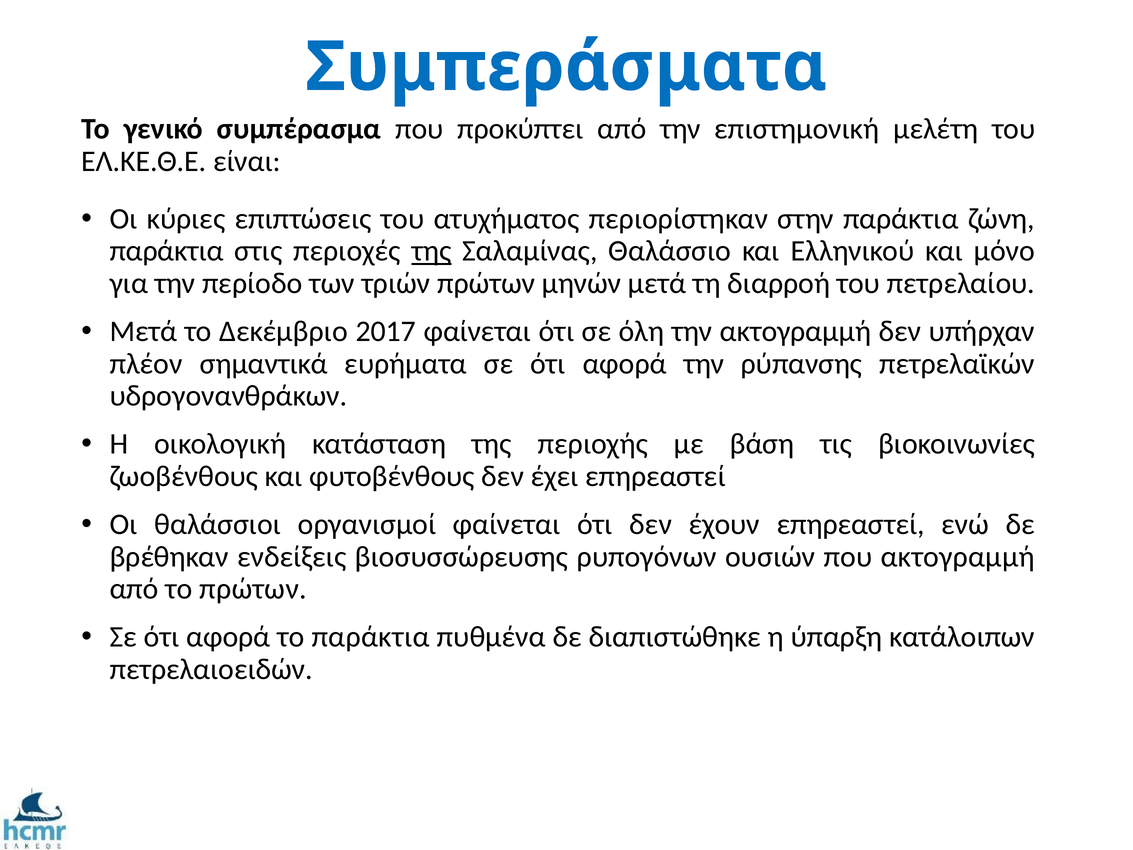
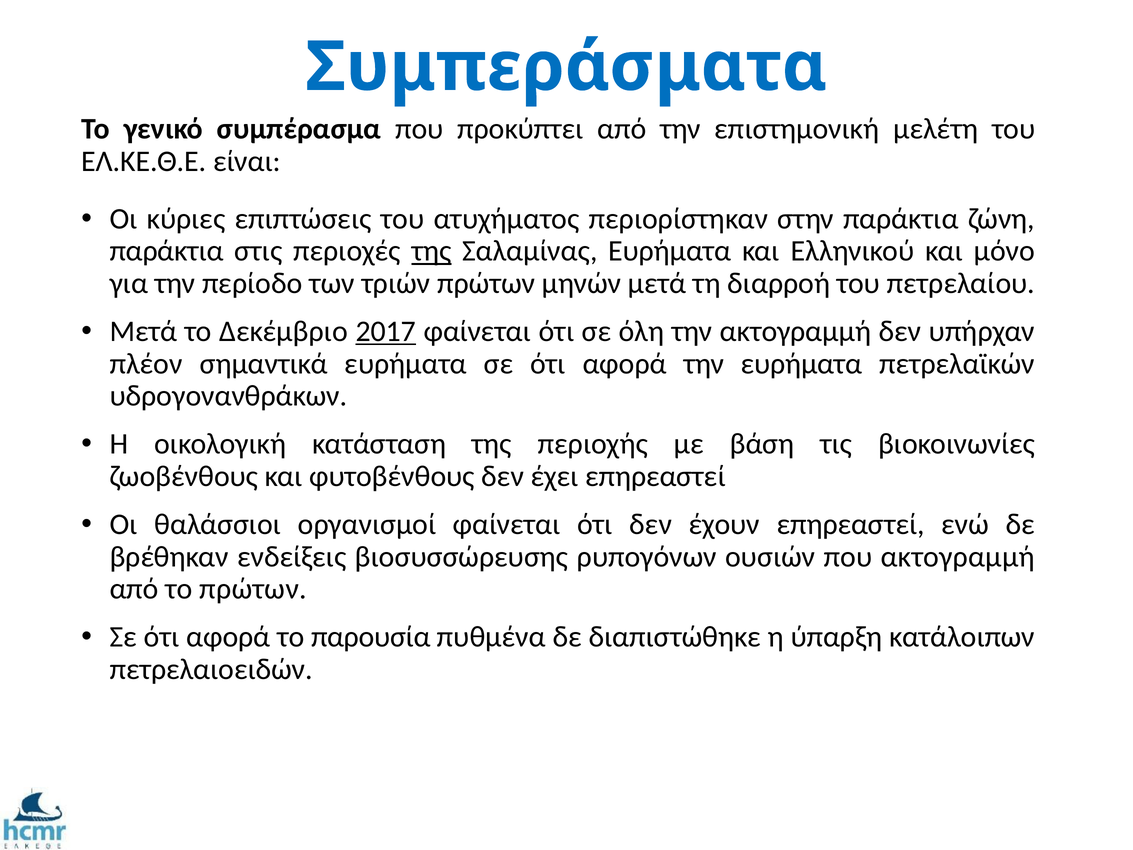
Σαλαμίνας Θαλάσσιο: Θαλάσσιο -> Ευρήματα (670, 251)
2017 underline: none -> present (386, 331)
την ρύπανσης: ρύπανσης -> ευρήματα (802, 364)
το παράκτια: παράκτια -> παρουσία (371, 637)
